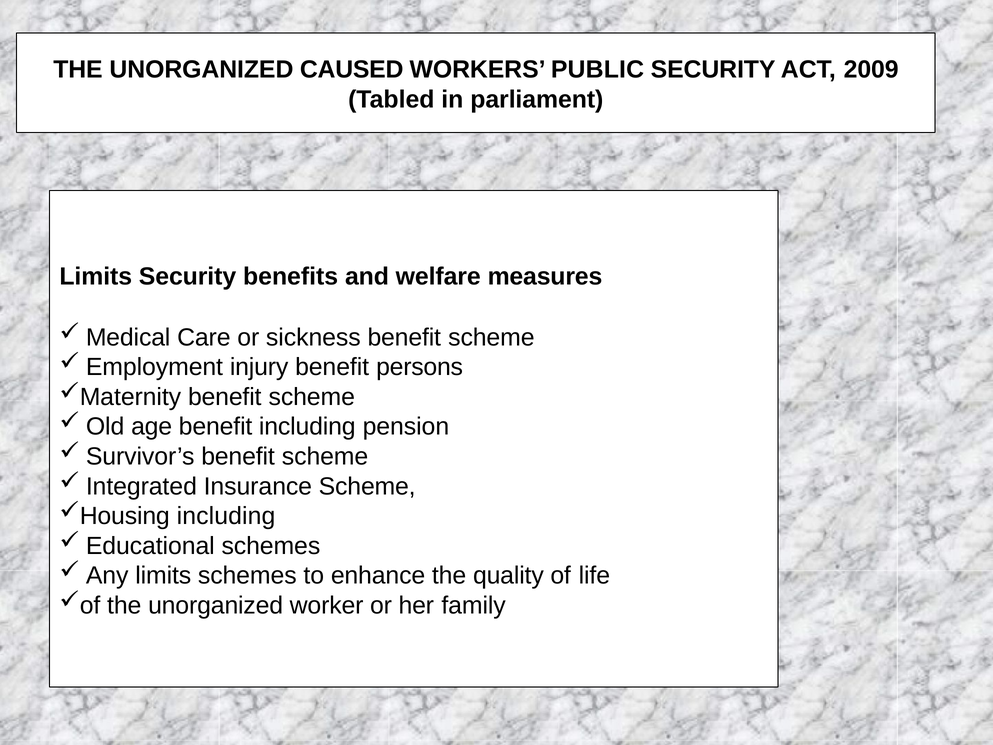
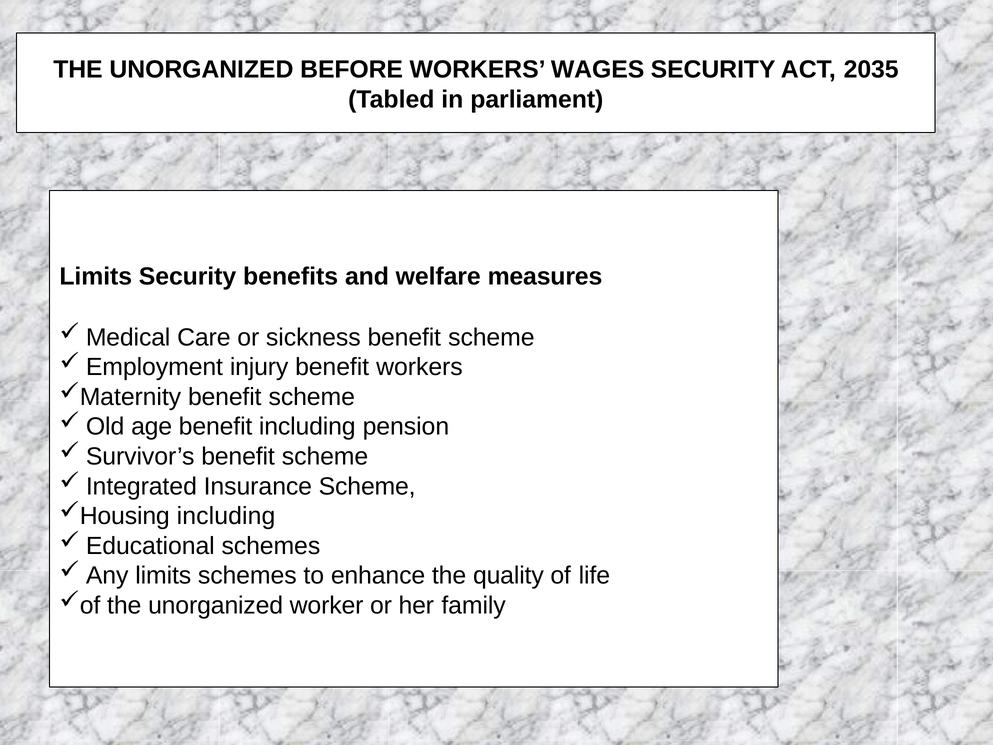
CAUSED: CAUSED -> BEFORE (352, 70)
PUBLIC: PUBLIC -> WAGES (598, 70)
2009: 2009 -> 2035 (871, 70)
benefit persons: persons -> workers (419, 367)
